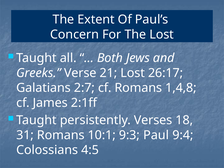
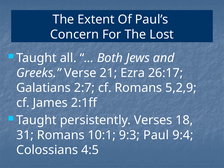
21 Lost: Lost -> Ezra (133, 73)
1,4,8: 1,4,8 -> 5,2,9 (181, 88)
